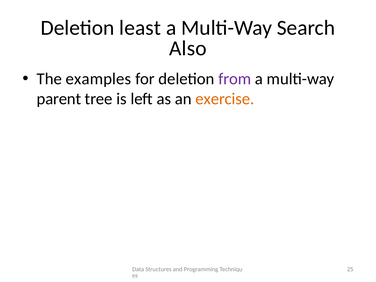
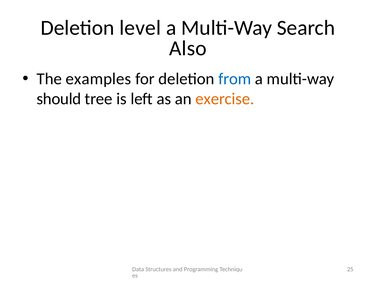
least: least -> level (140, 28)
from colour: purple -> blue (235, 79)
parent: parent -> should (59, 99)
